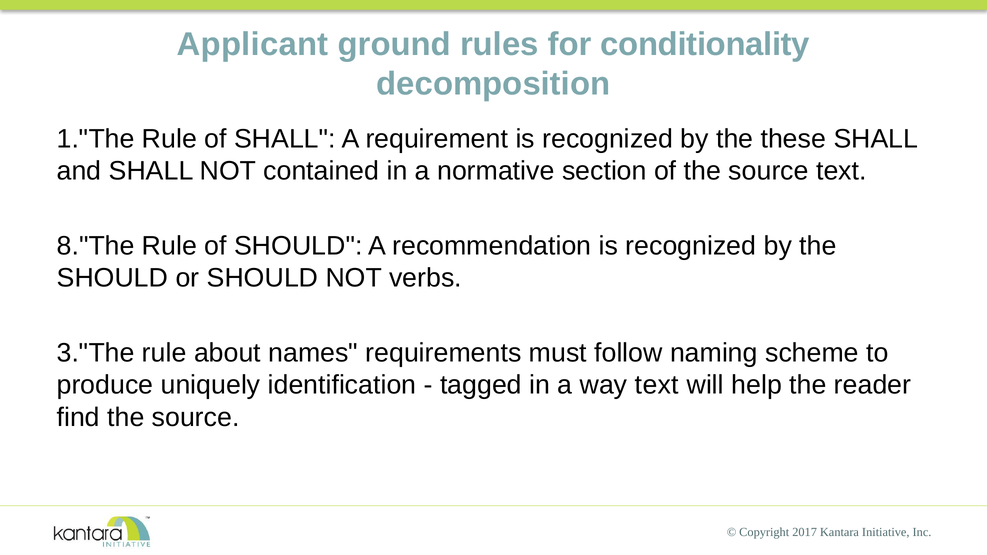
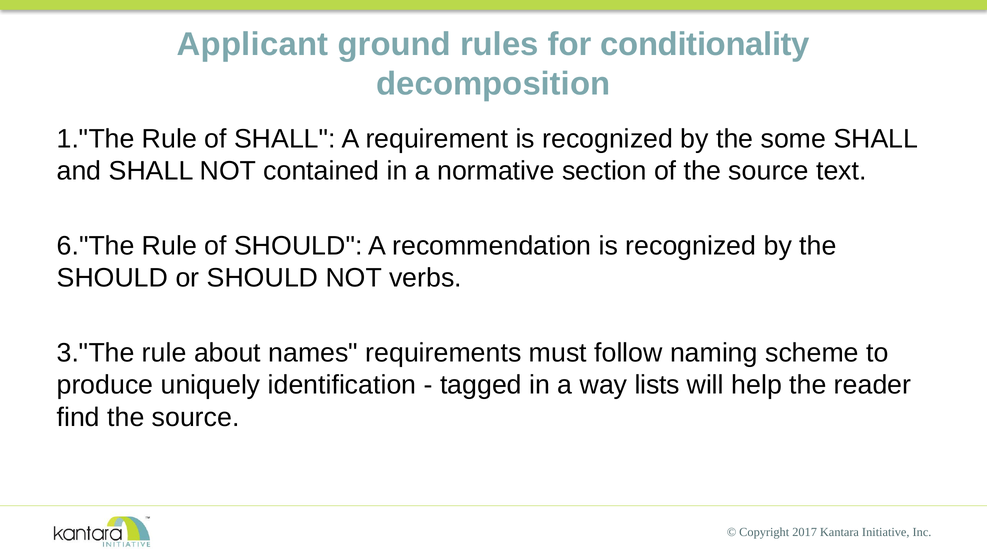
these: these -> some (793, 139)
8."The: 8."The -> 6."The (96, 246)
way text: text -> lists (657, 385)
